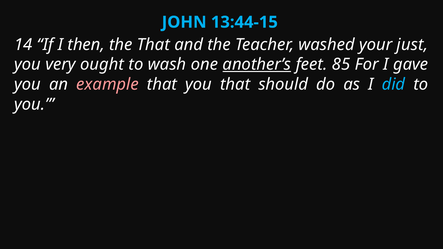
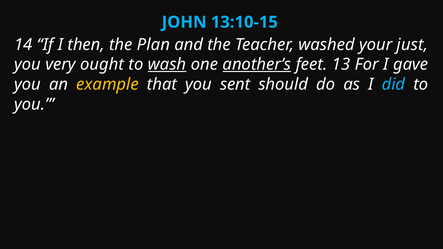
13:44-15: 13:44-15 -> 13:10-15 (244, 22)
the That: That -> Plan (153, 45)
wash underline: none -> present (167, 65)
85: 85 -> 13 (341, 65)
example colour: pink -> yellow (108, 84)
you that: that -> sent (235, 84)
